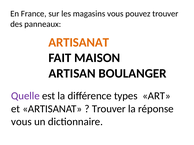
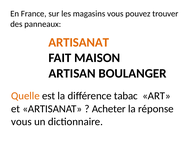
Quelle colour: purple -> orange (25, 96)
types: types -> tabac (126, 96)
Trouver: Trouver -> Acheter (109, 109)
